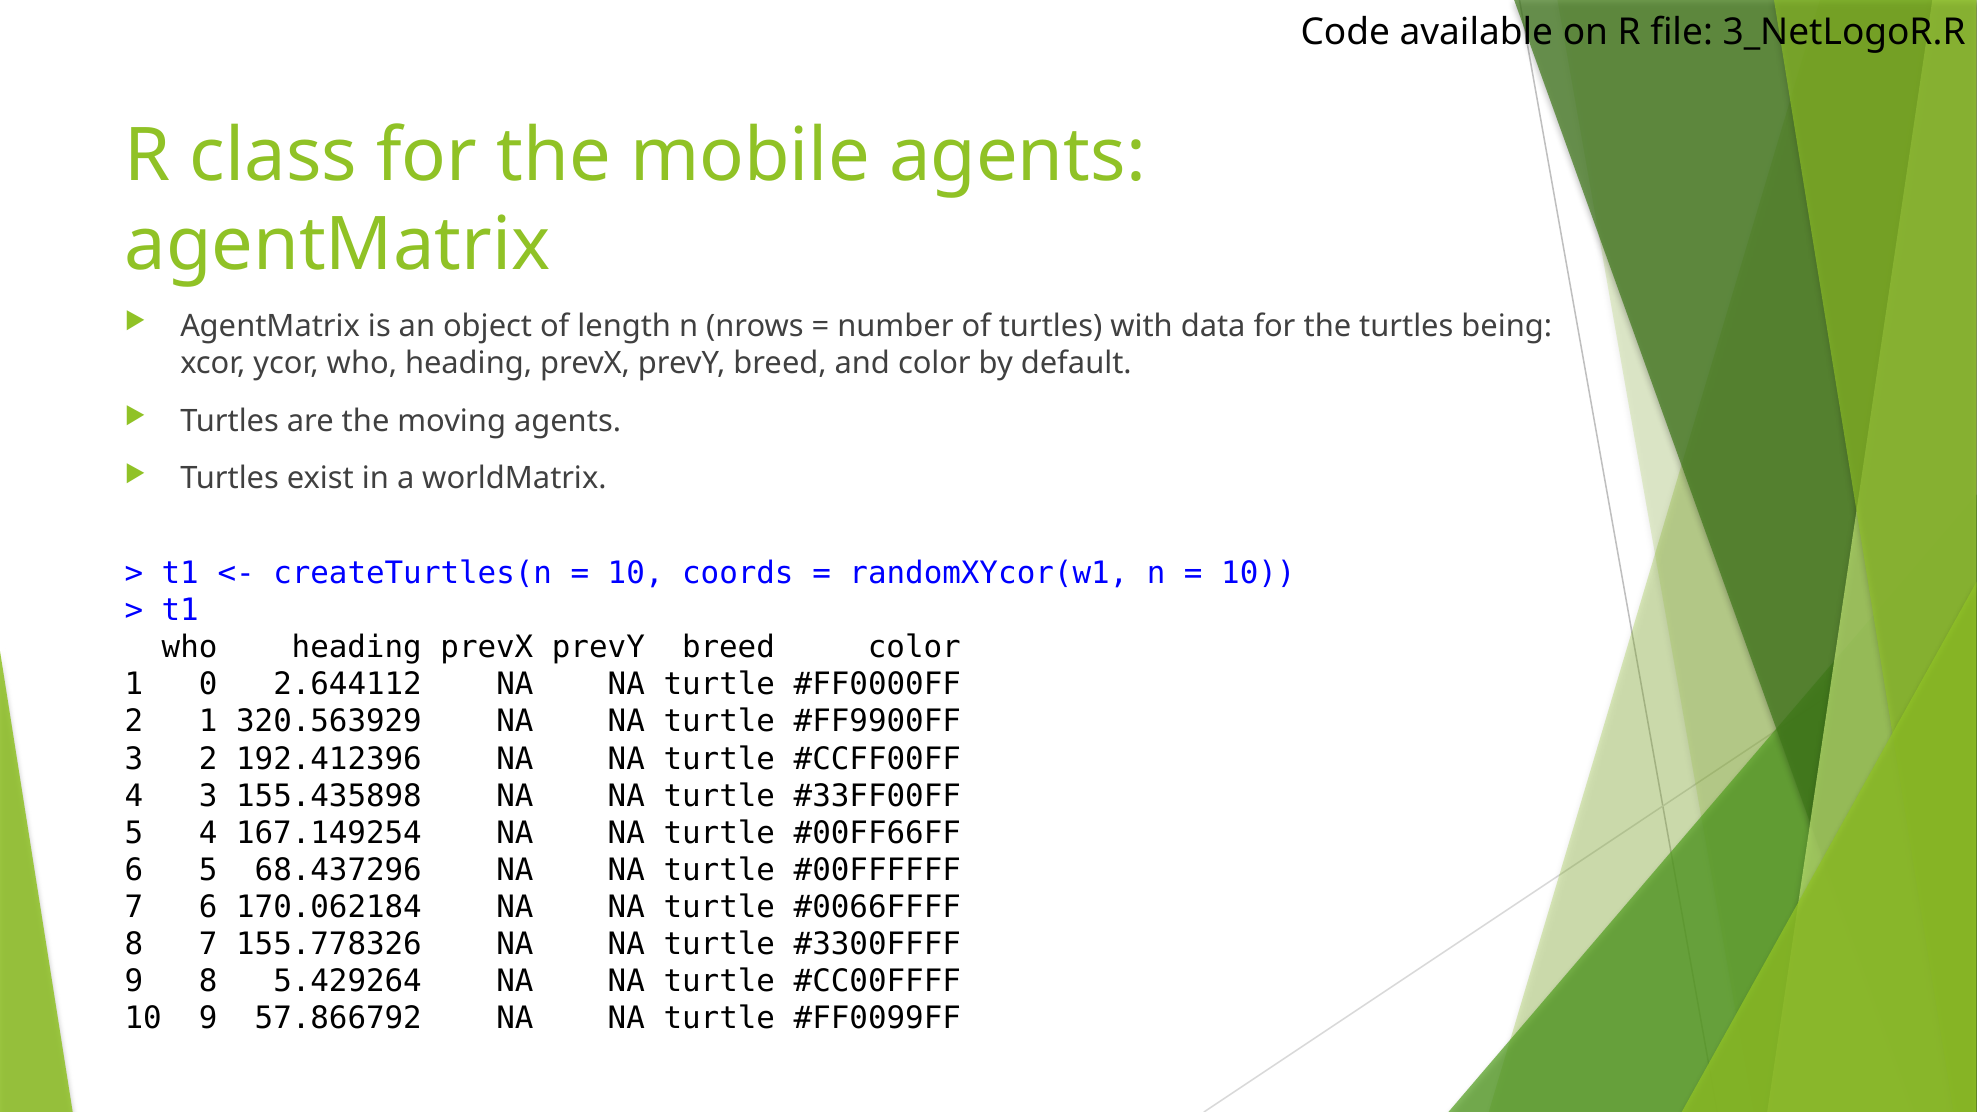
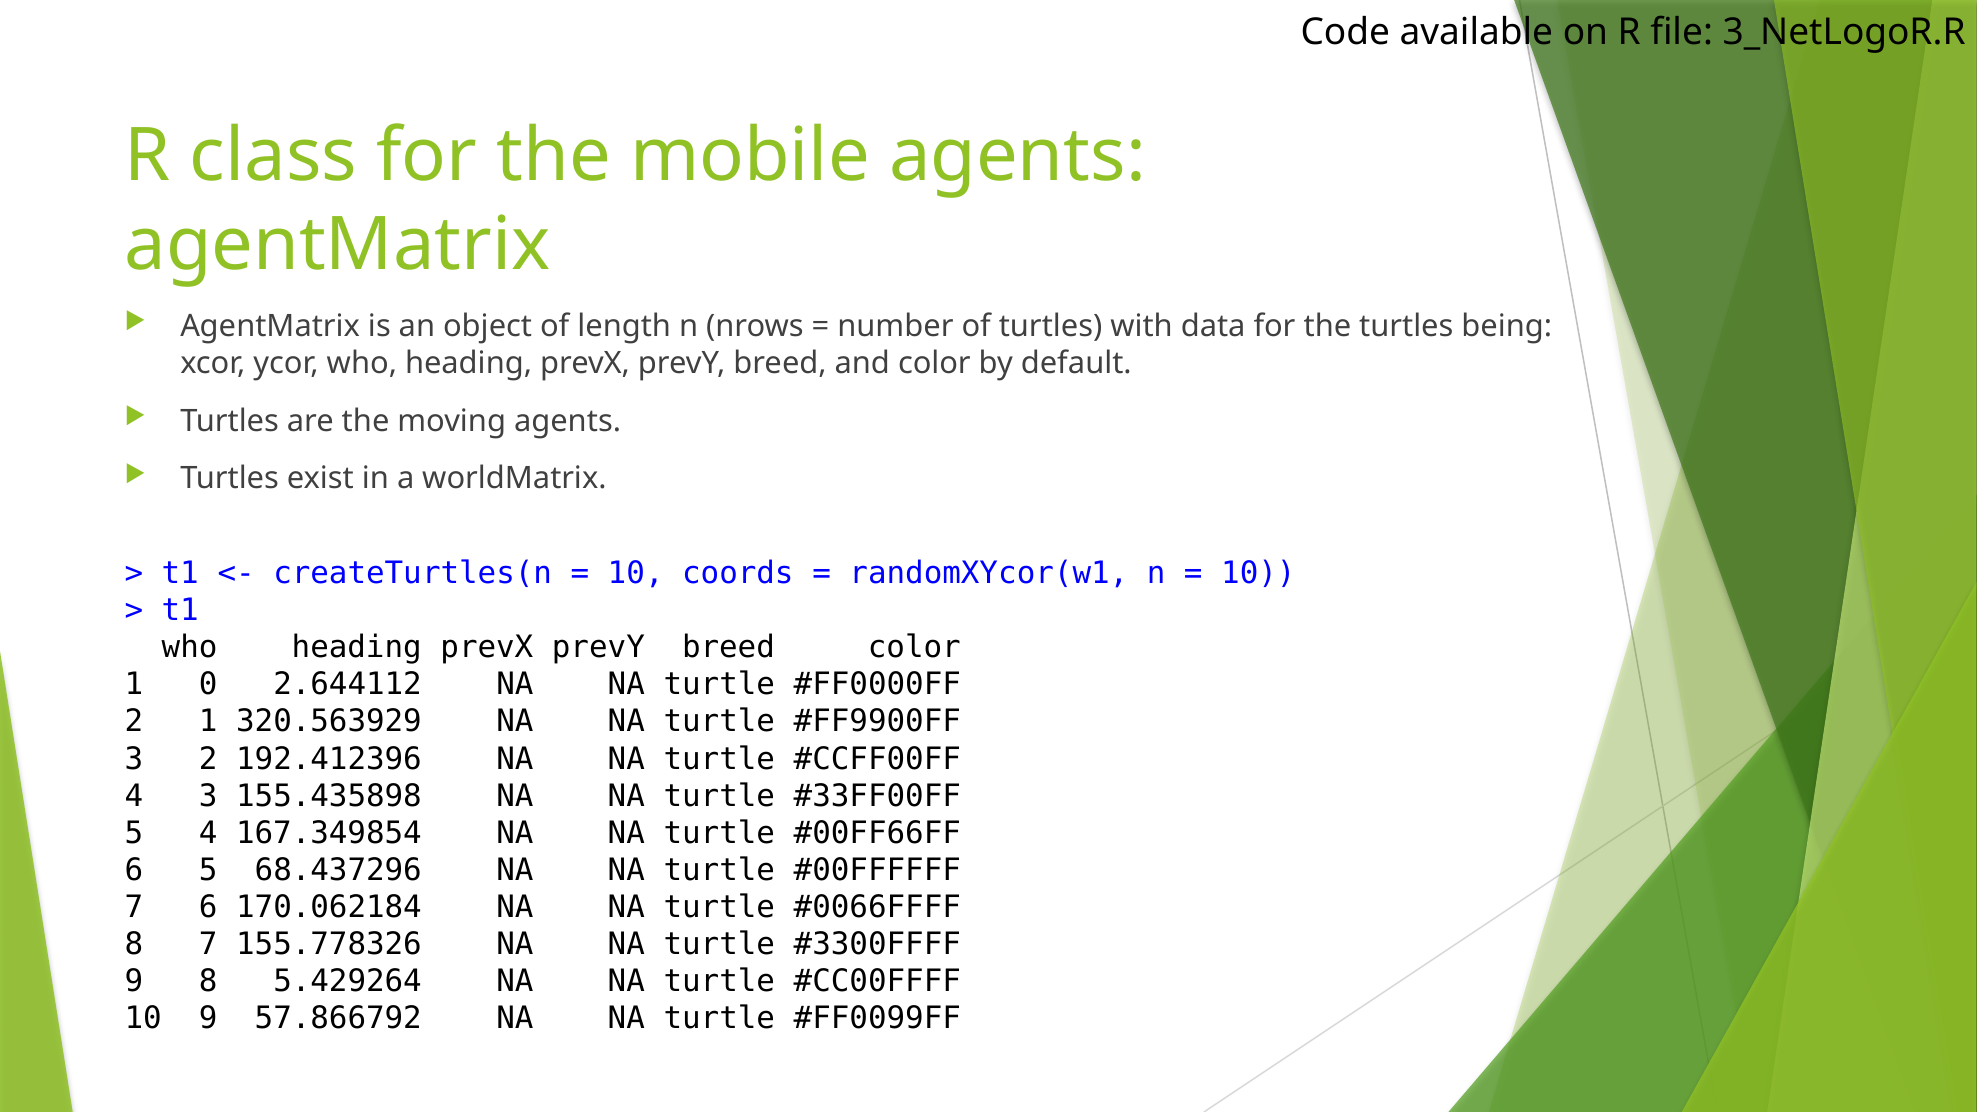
167.149254: 167.149254 -> 167.349854 (329, 833)
